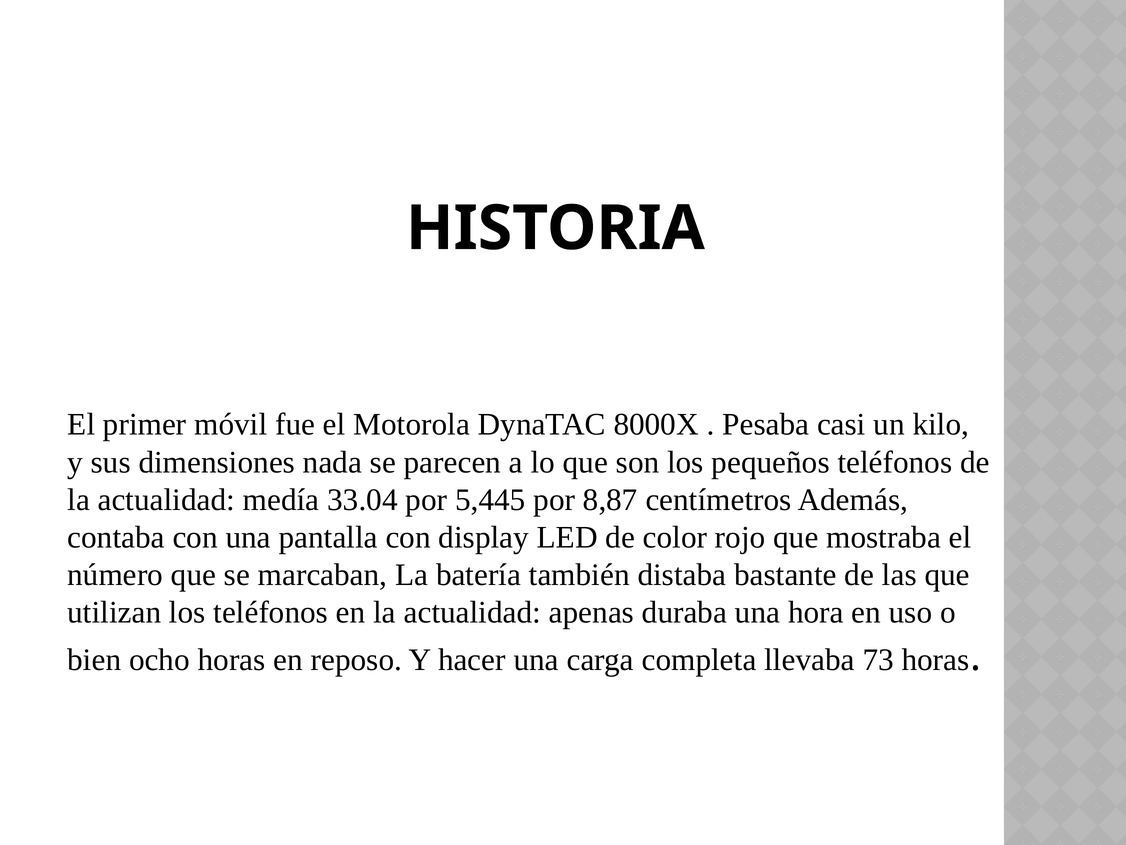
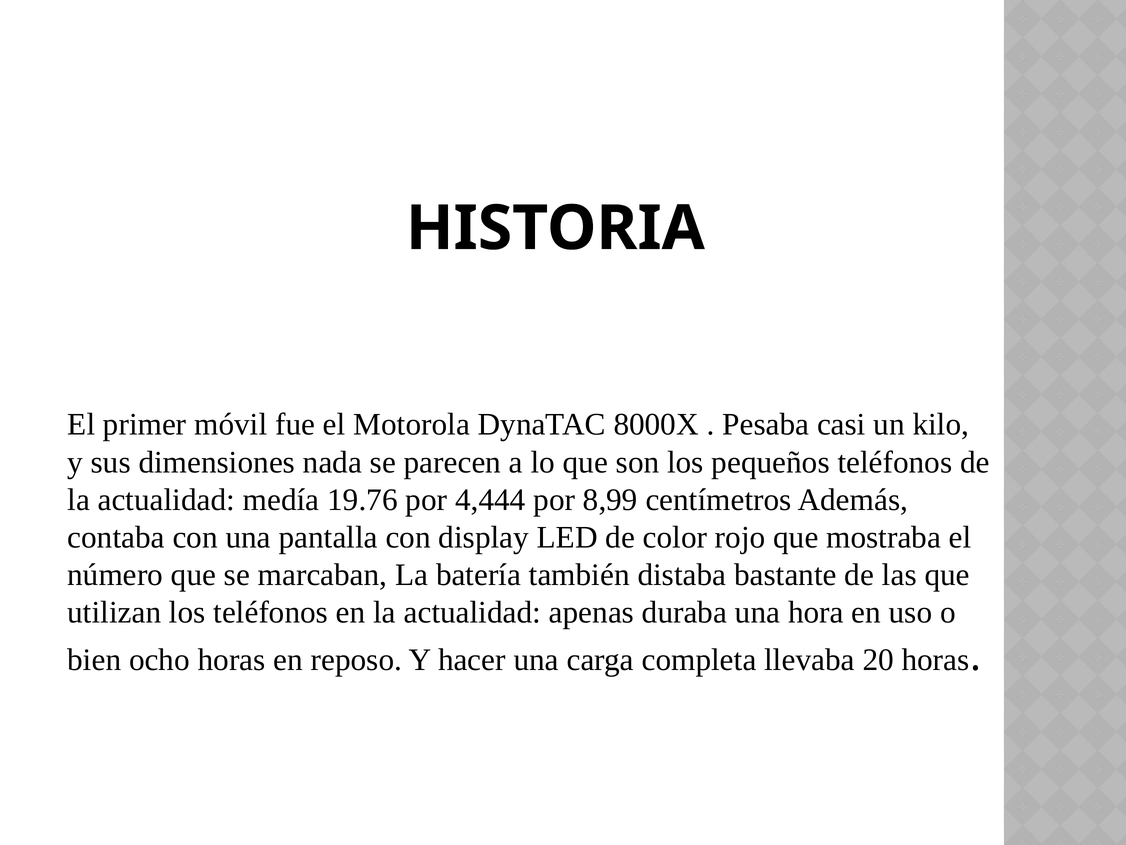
33.04: 33.04 -> 19.76 (362, 500)
5,445: 5,445 -> 4,444 (490, 500)
8,87: 8,87 -> 8,99 (610, 500)
73: 73 -> 20 (878, 659)
